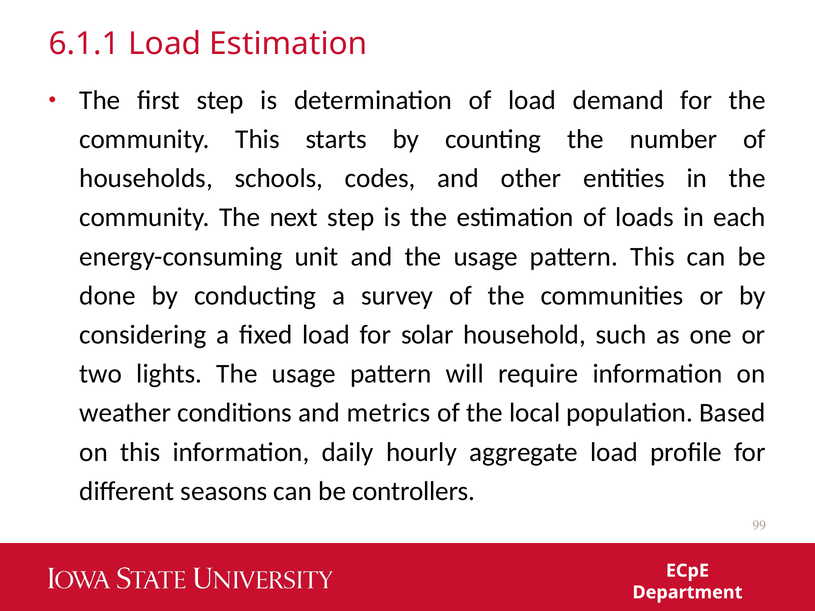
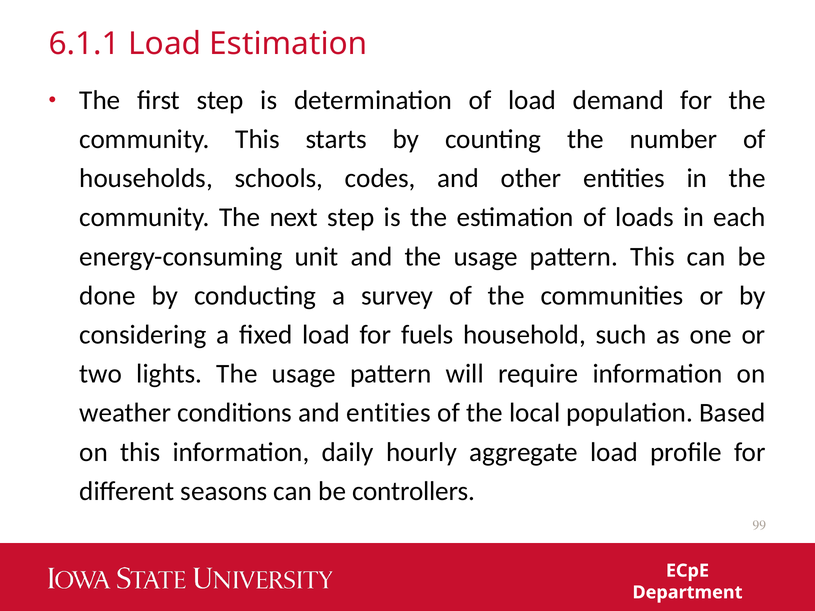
solar: solar -> fuels (427, 335)
and metrics: metrics -> entities (388, 413)
